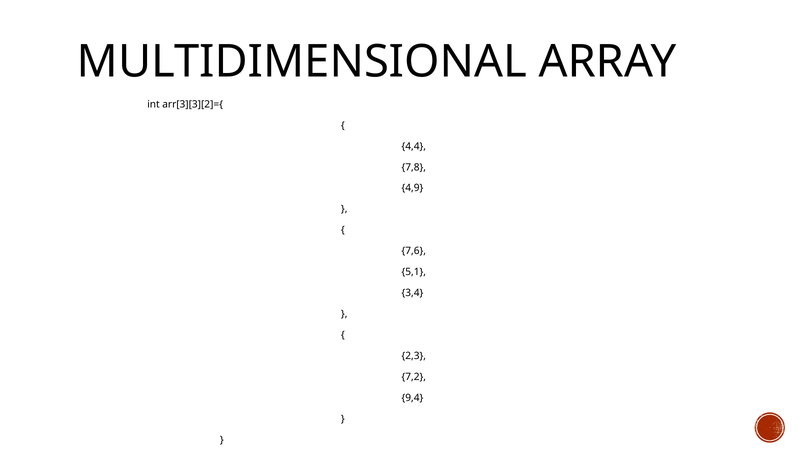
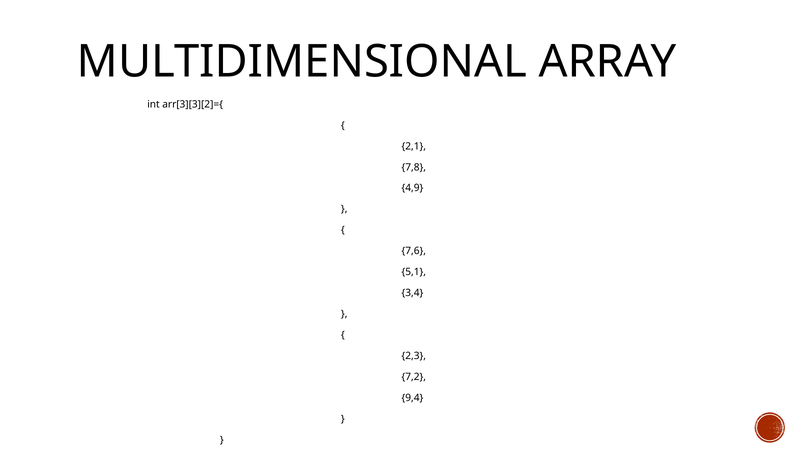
4,4: 4,4 -> 2,1 (414, 146)
